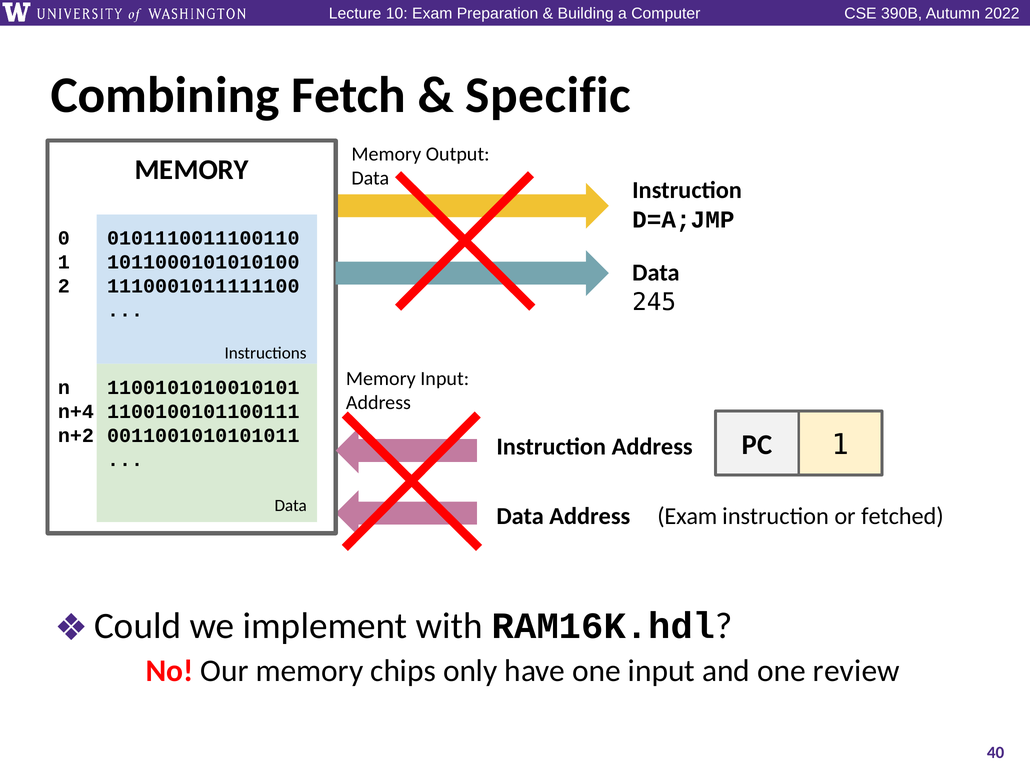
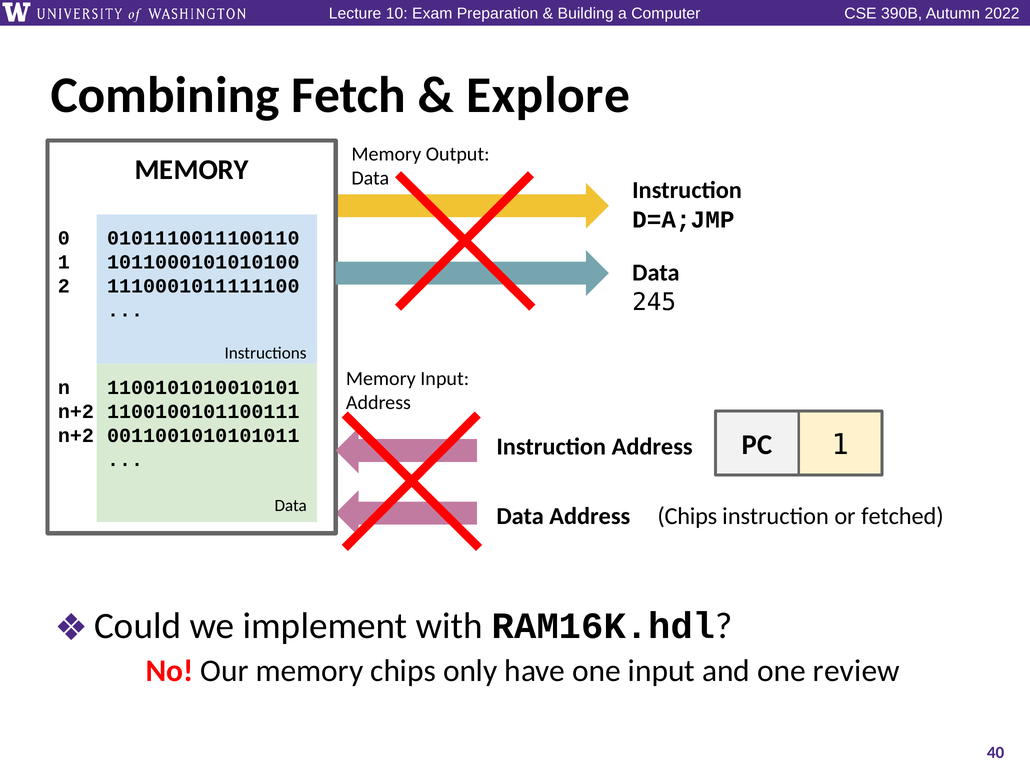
Specific: Specific -> Explore (548, 96)
n+4: n+4 -> n+2 (76, 412)
Address Exam: Exam -> Chips (687, 516)
